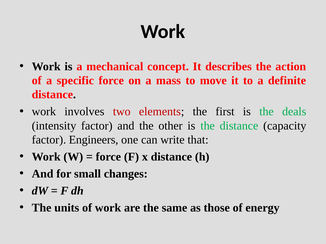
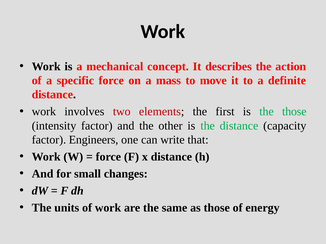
the deals: deals -> those (294, 112)
